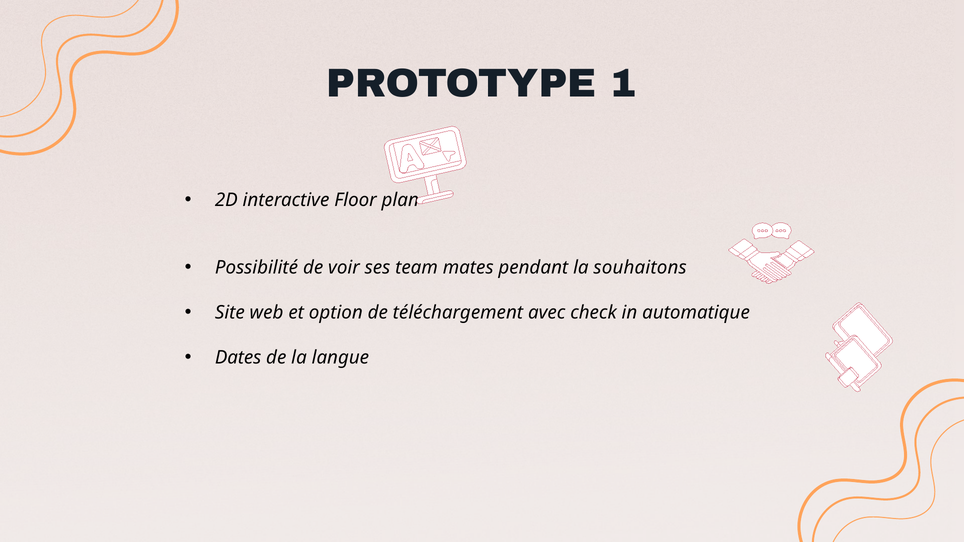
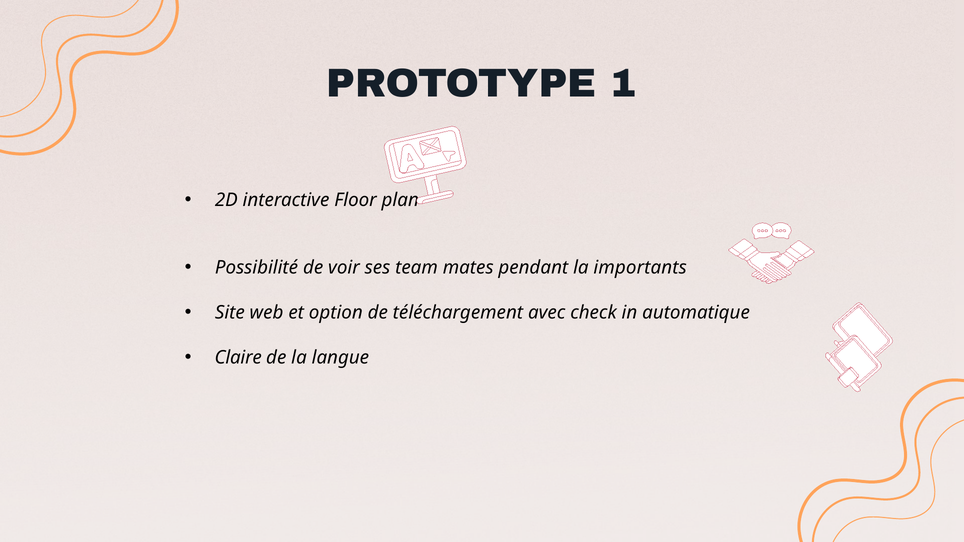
souhaitons: souhaitons -> importants (640, 268)
Dates: Dates -> Claire (238, 358)
